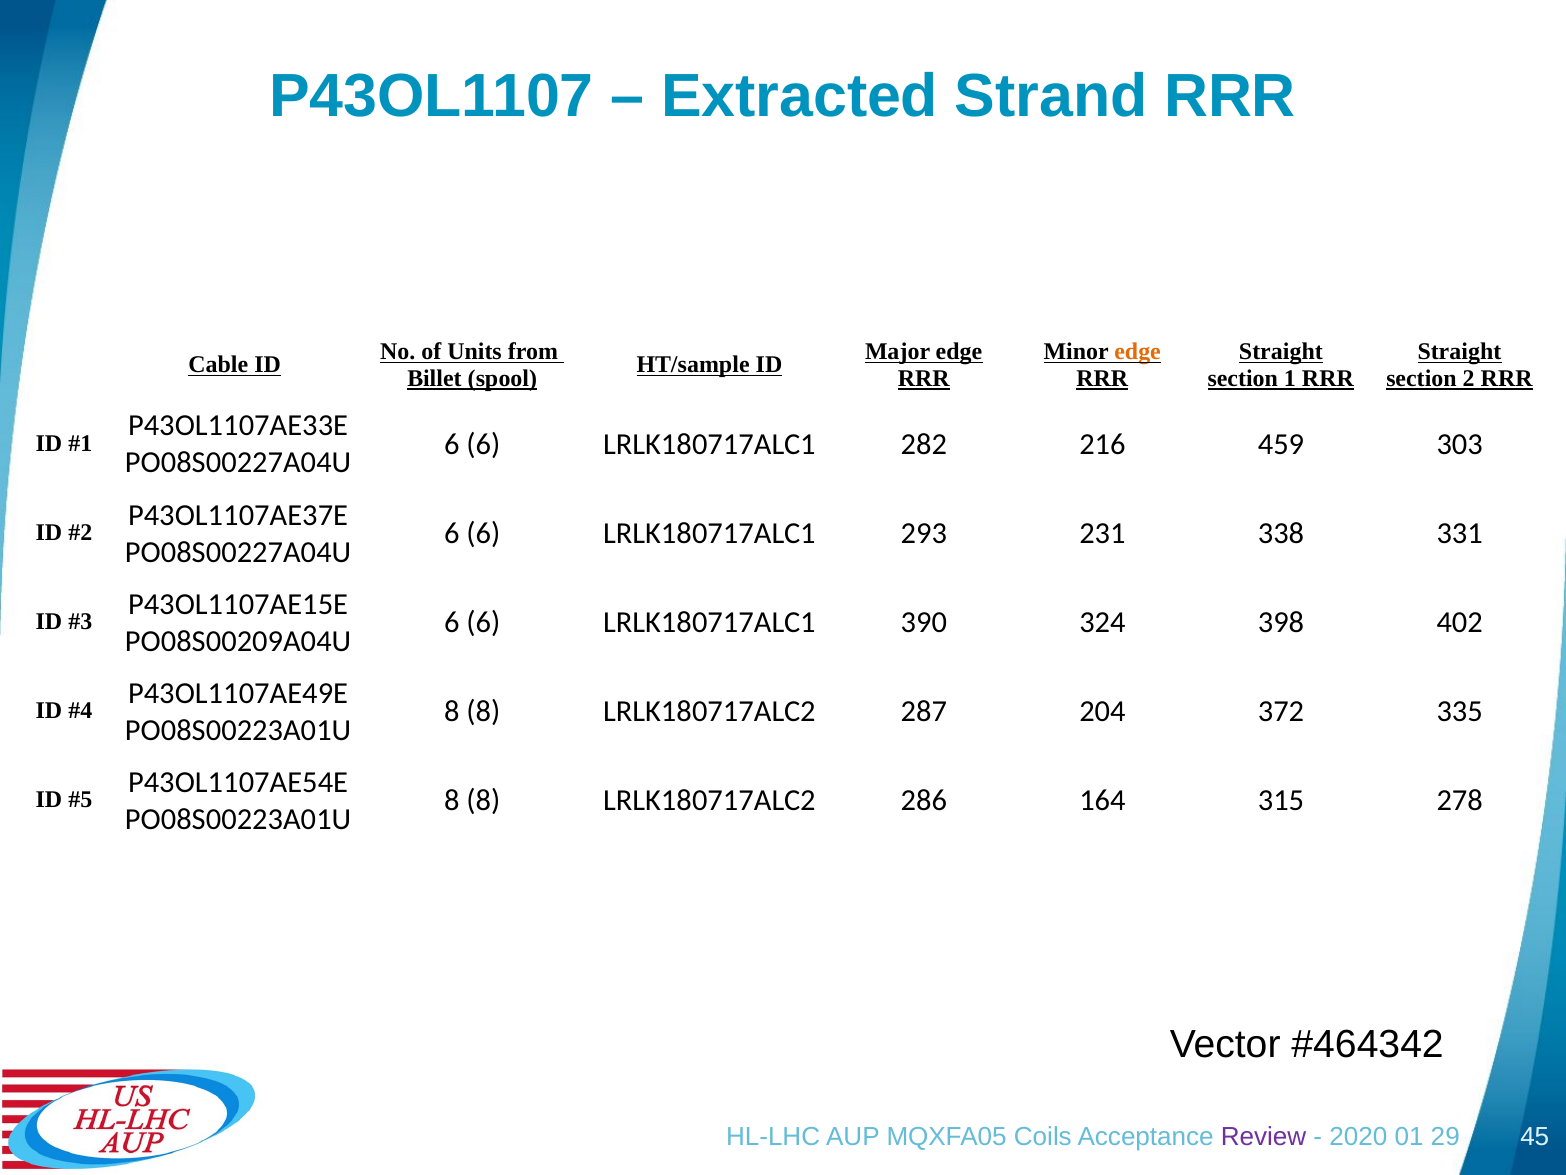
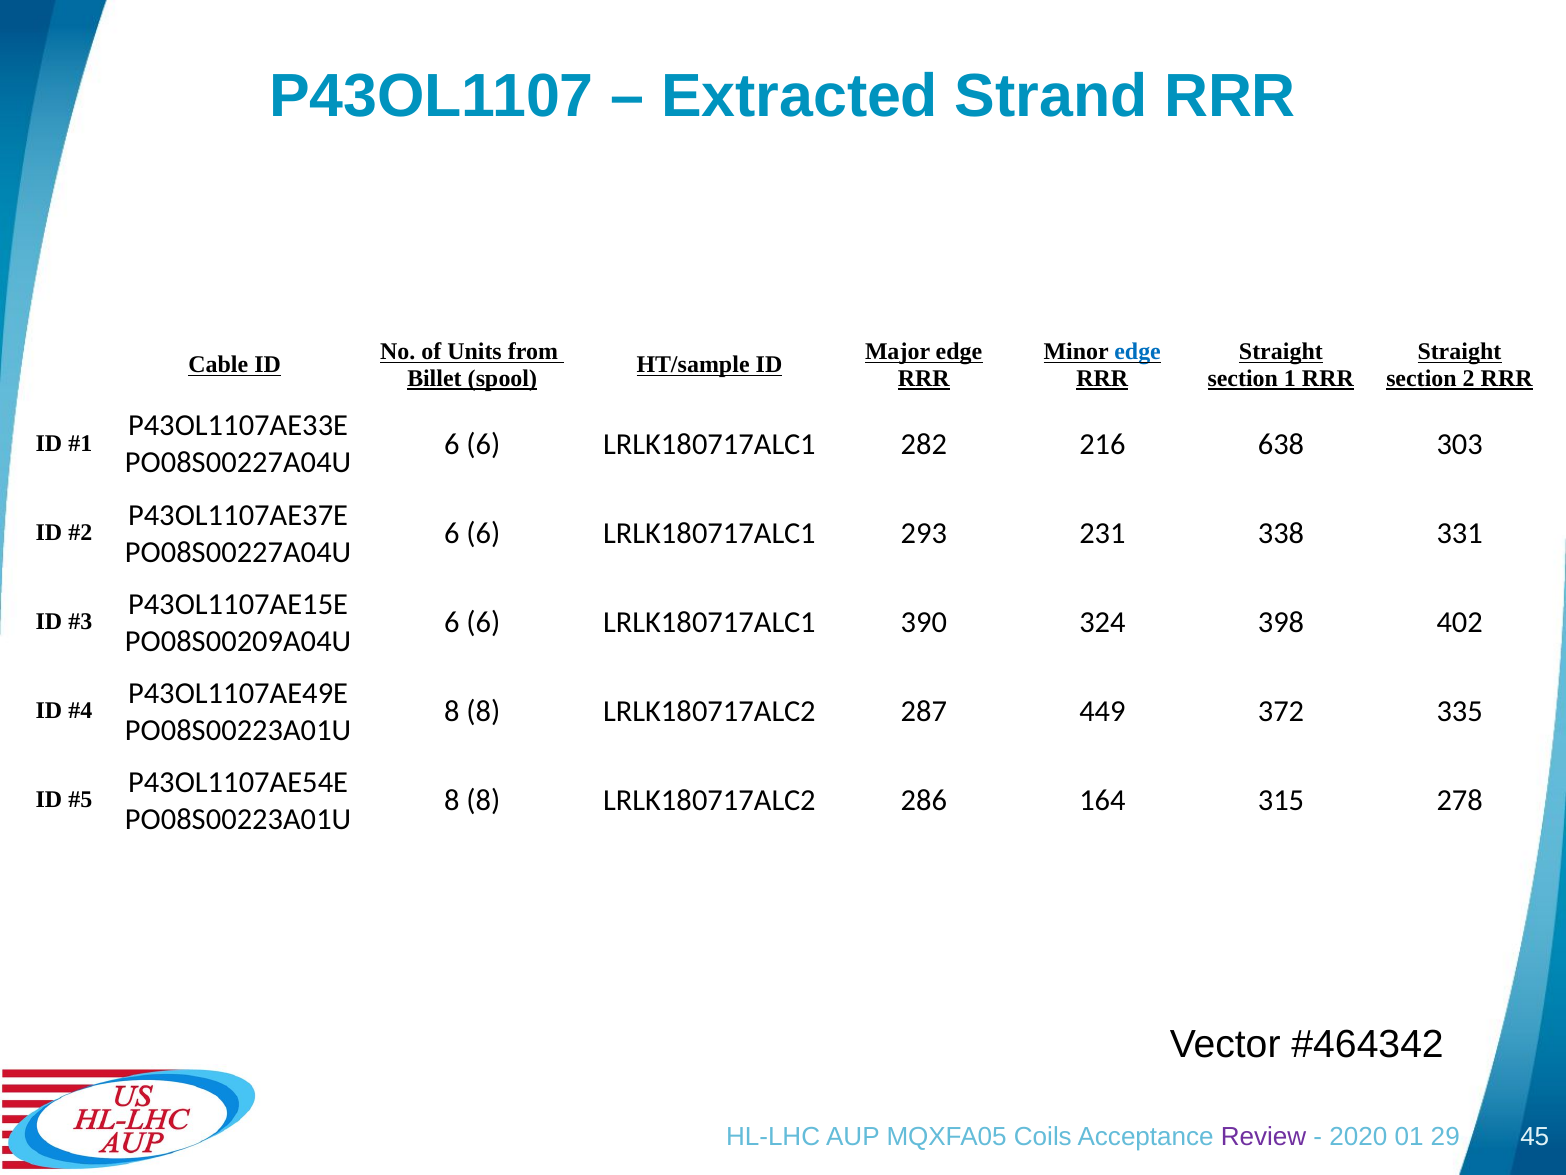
edge colour: orange -> blue (1138, 351)
459: 459 -> 638 (1281, 444)
204: 204 -> 449 (1102, 711)
